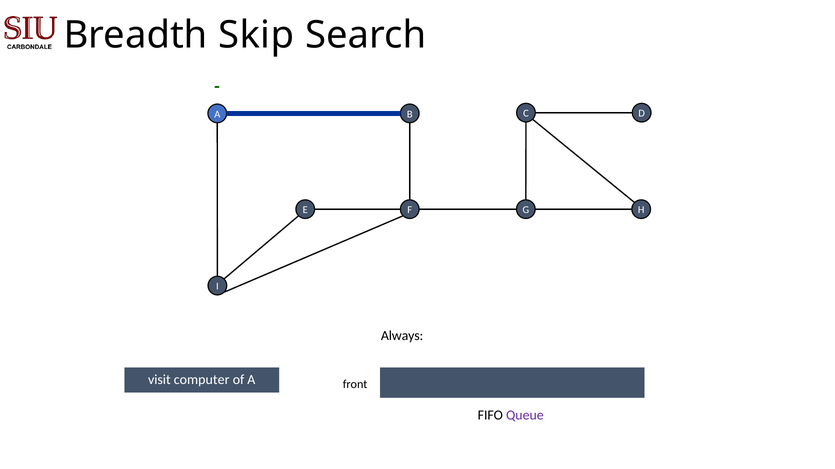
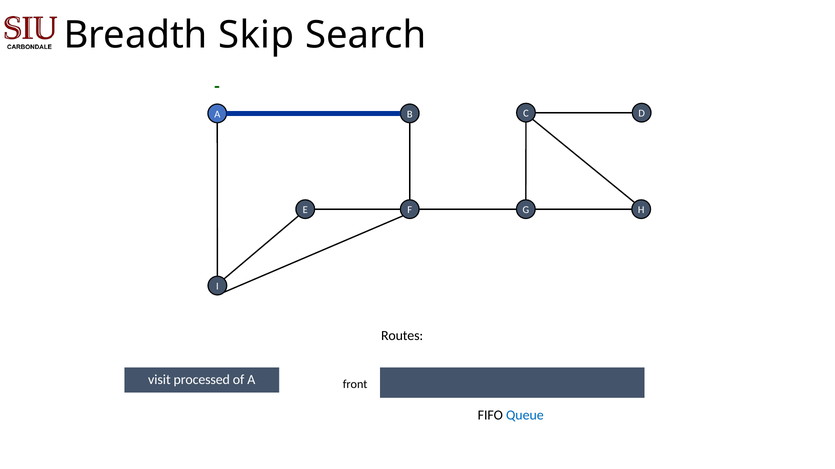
Always: Always -> Routes (402, 336)
computer: computer -> processed (202, 380)
Queue colour: purple -> blue (525, 416)
